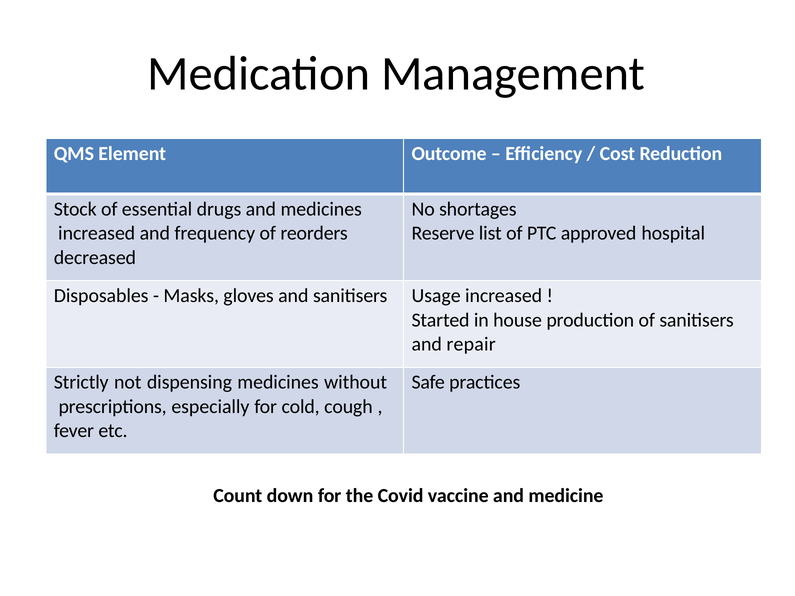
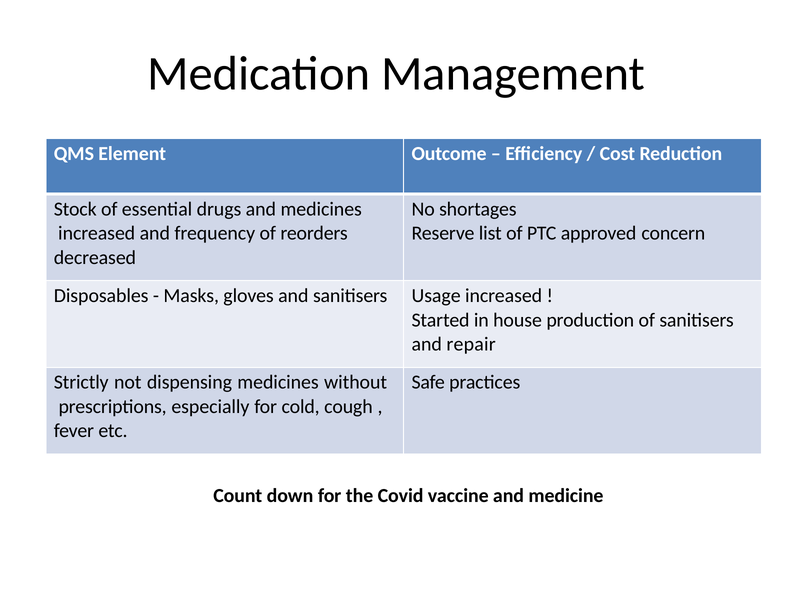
hospital: hospital -> concern (673, 234)
